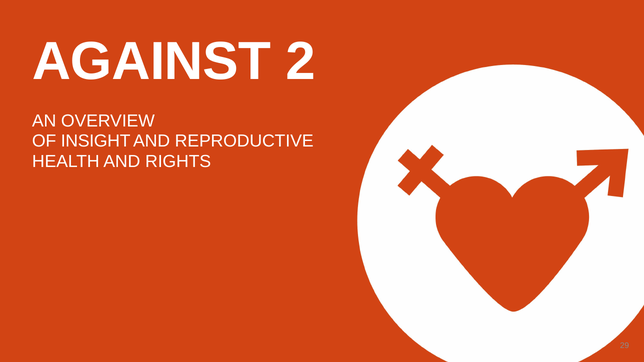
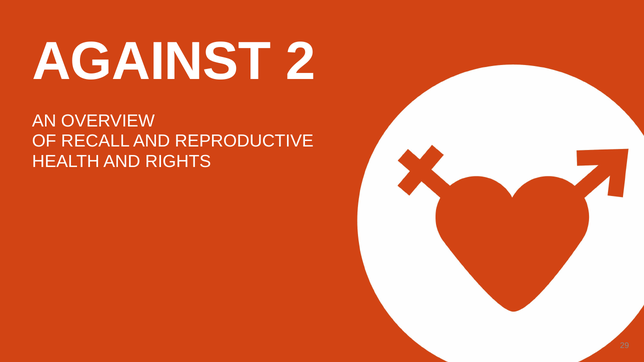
INSIGHT: INSIGHT -> RECALL (95, 141)
